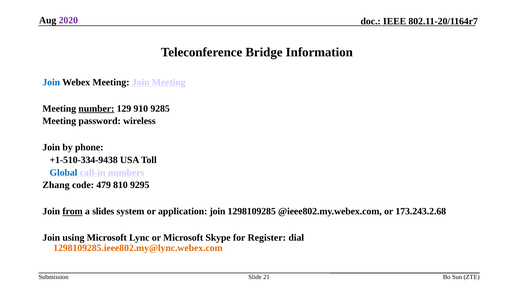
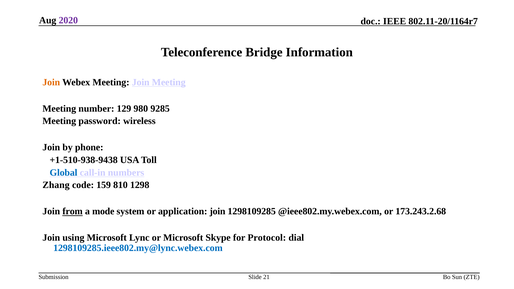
Join colour: blue -> orange (51, 82)
number underline: present -> none (96, 109)
910: 910 -> 980 (141, 109)
+1-510-334-9438: +1-510-334-9438 -> +1-510-938-9438 (84, 160)
479: 479 -> 159 (104, 185)
9295: 9295 -> 1298 (140, 185)
slides: slides -> mode (103, 212)
Register: Register -> Protocol (267, 238)
1298109285.ieee802.my@lync.webex.com colour: orange -> blue (138, 248)
